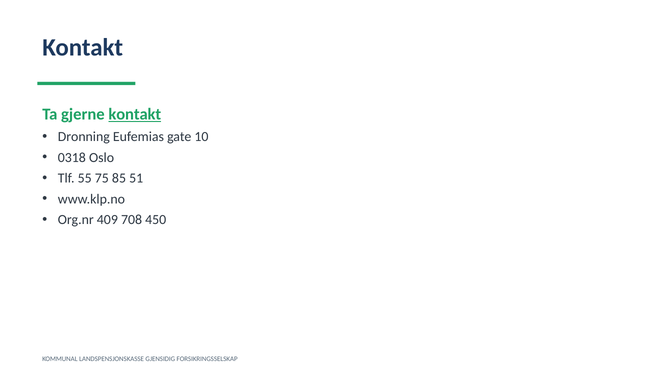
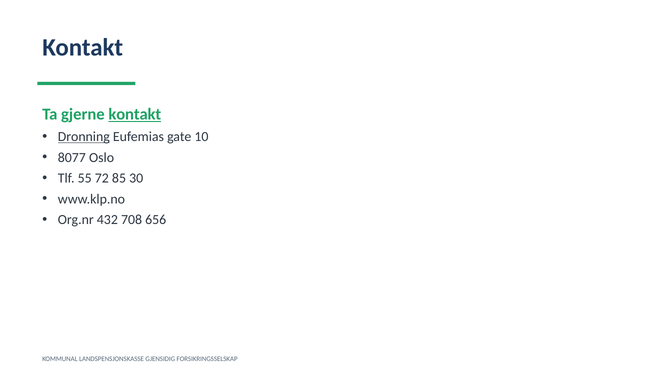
Dronning underline: none -> present (84, 137)
0318: 0318 -> 8077 (72, 157)
75: 75 -> 72 (102, 178)
51: 51 -> 30 (136, 178)
409: 409 -> 432 (107, 220)
450: 450 -> 656 (156, 220)
